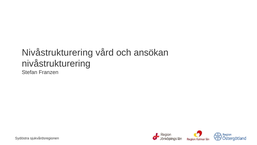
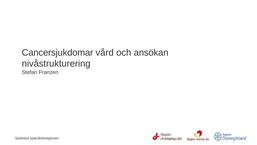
Nivåstrukturering: Nivåstrukturering -> Cancersjukdomar (57, 52)
